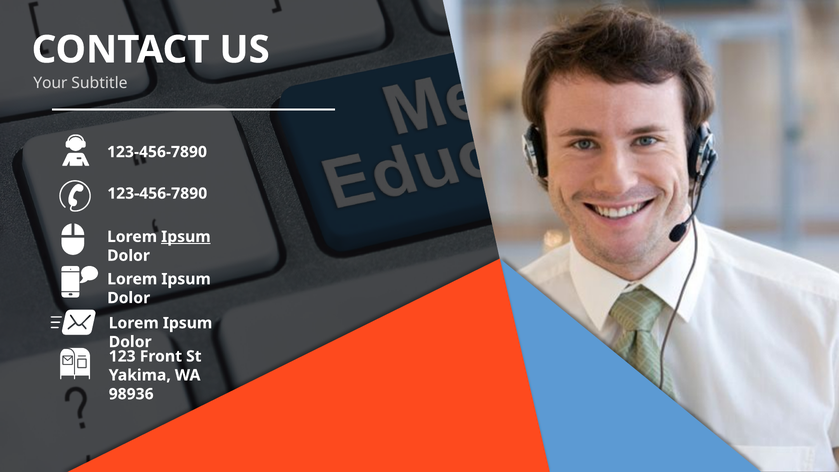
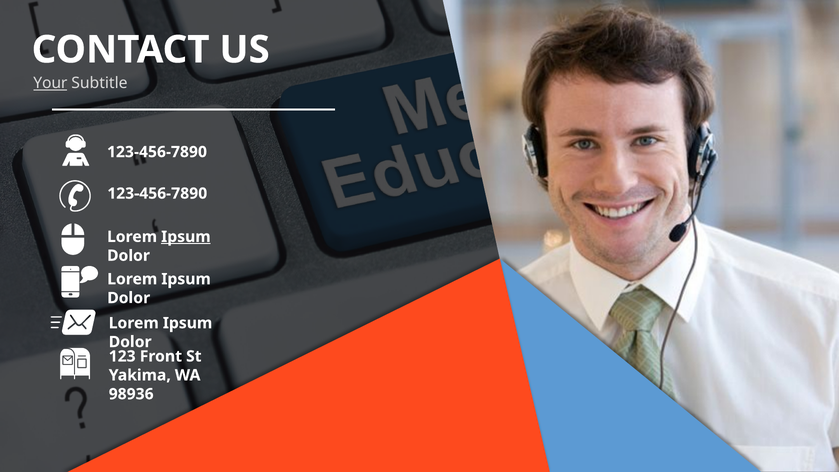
Your underline: none -> present (50, 83)
